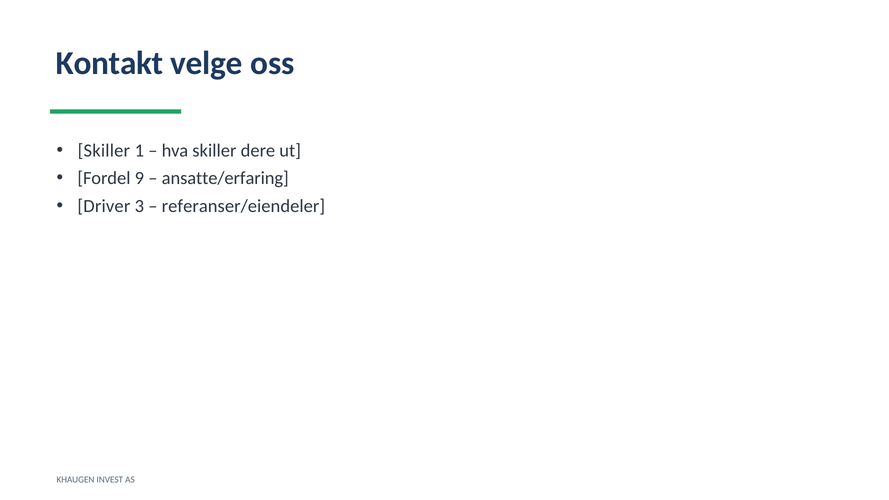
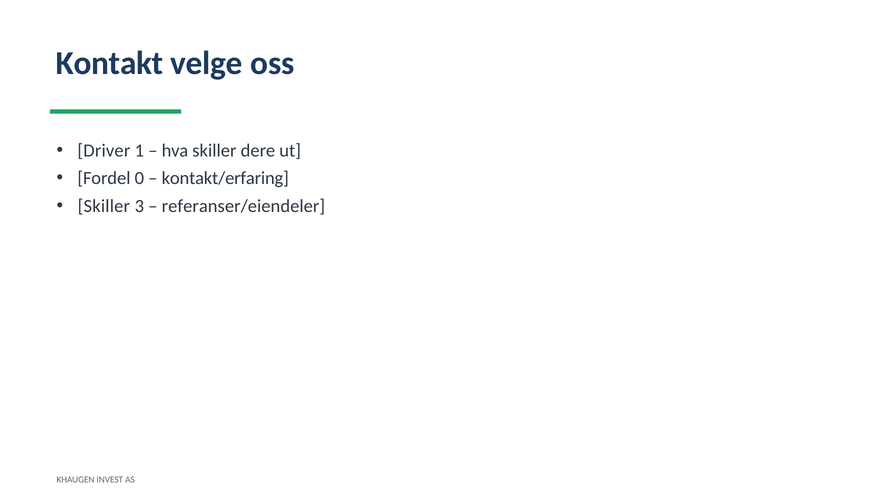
Skiller: Skiller -> Driver (104, 151)
9: 9 -> 0 (139, 178)
ansatte/erfaring: ansatte/erfaring -> kontakt/erfaring (225, 178)
Driver: Driver -> Skiller (104, 206)
